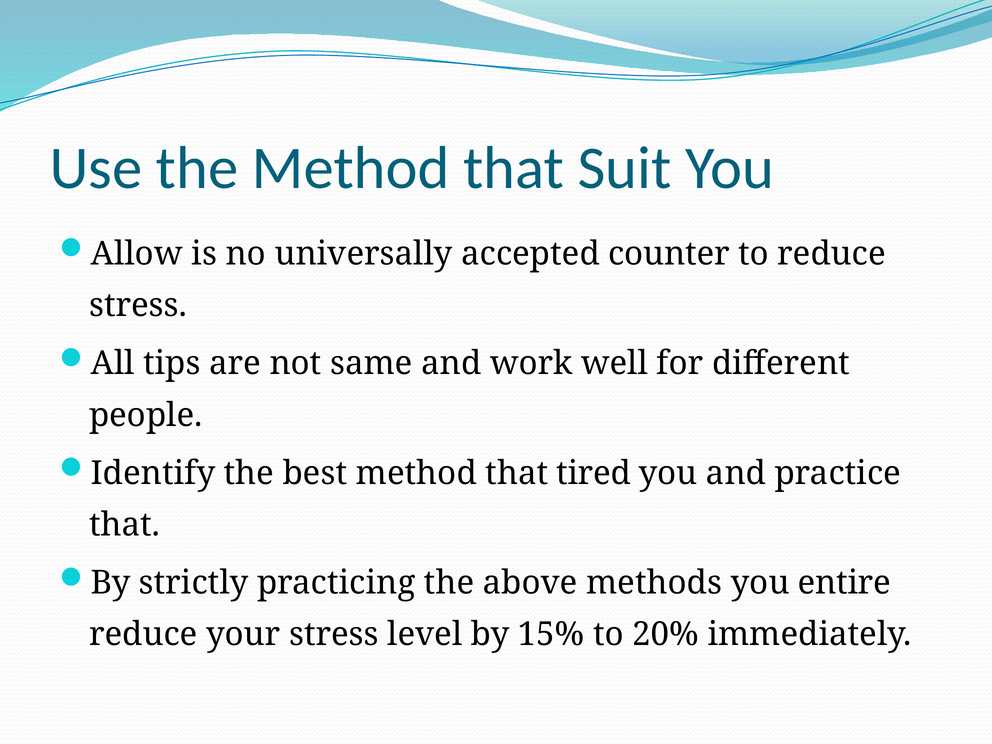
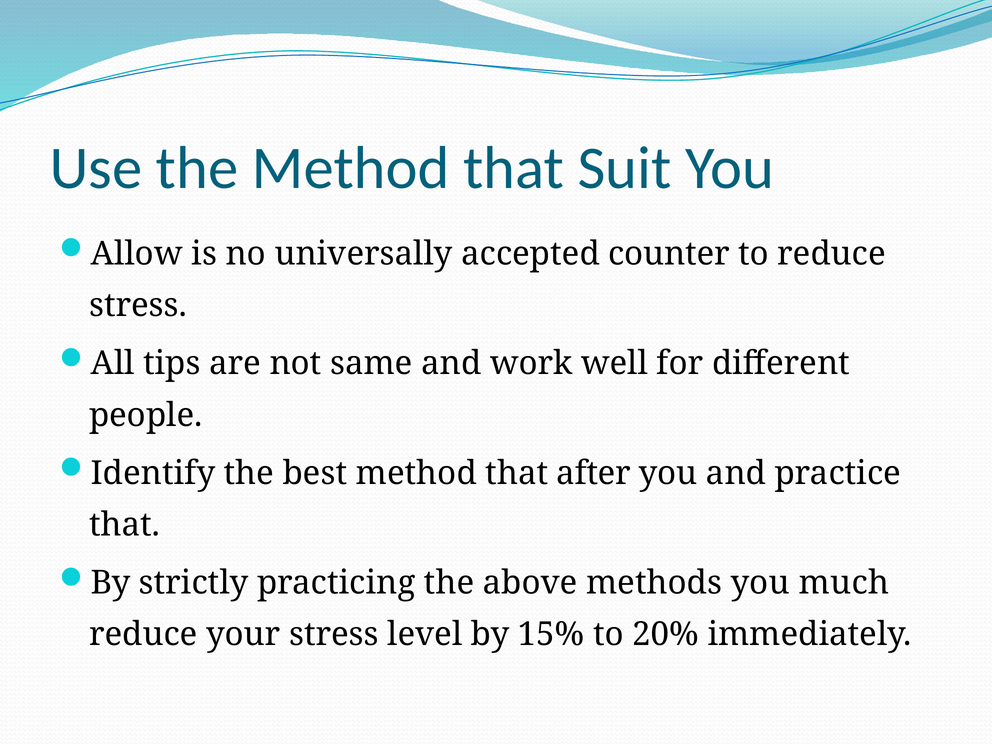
tired: tired -> after (594, 473)
entire: entire -> much (844, 583)
